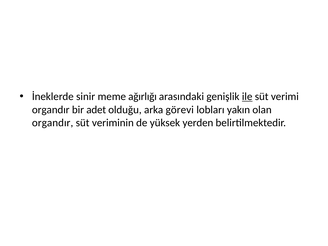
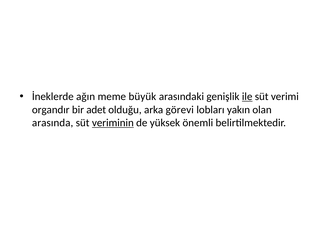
sinir: sinir -> ağın (86, 97)
ağırlığı: ağırlığı -> büyük (142, 97)
organdır: organdır -> arasında (53, 123)
veriminin underline: none -> present (113, 123)
yerden: yerden -> önemli (198, 123)
